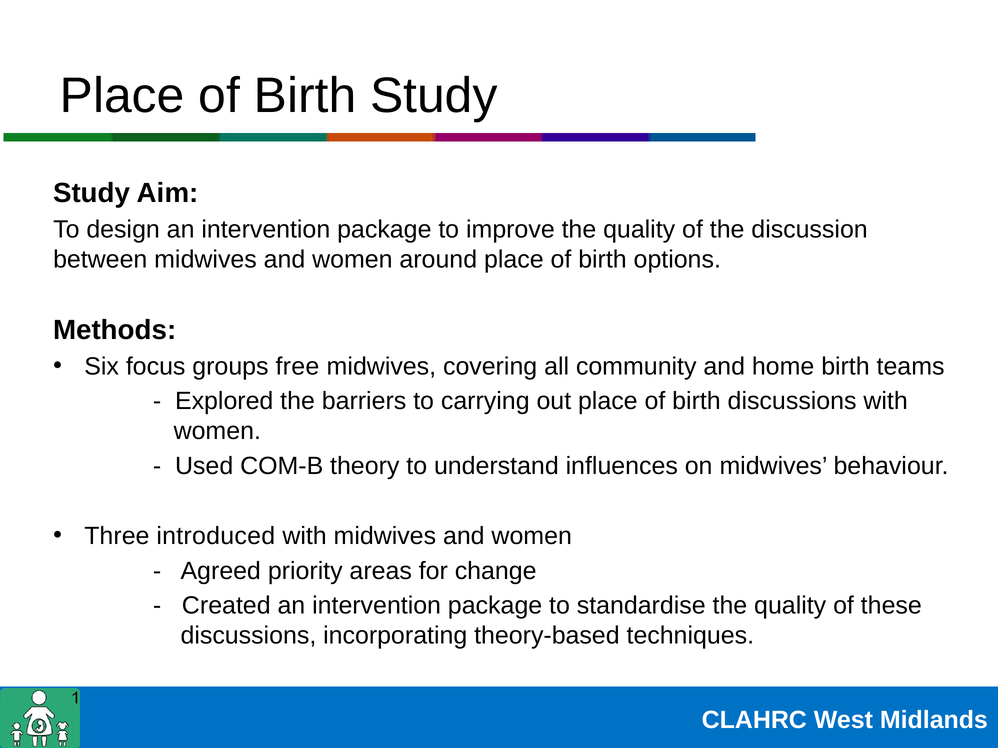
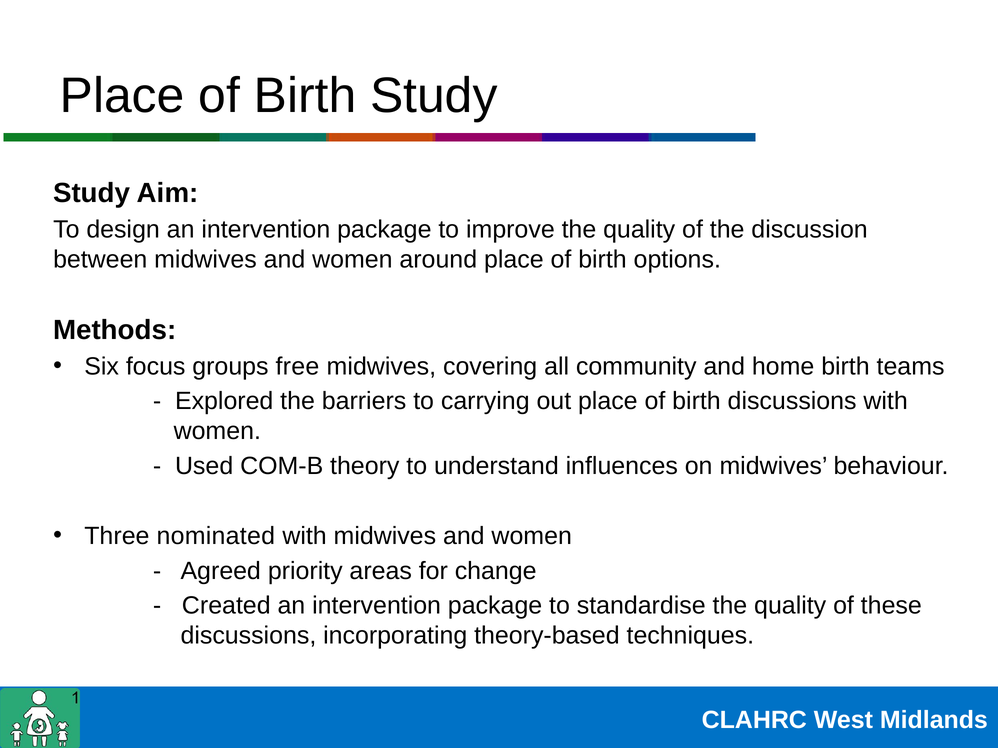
introduced: introduced -> nominated (216, 536)
